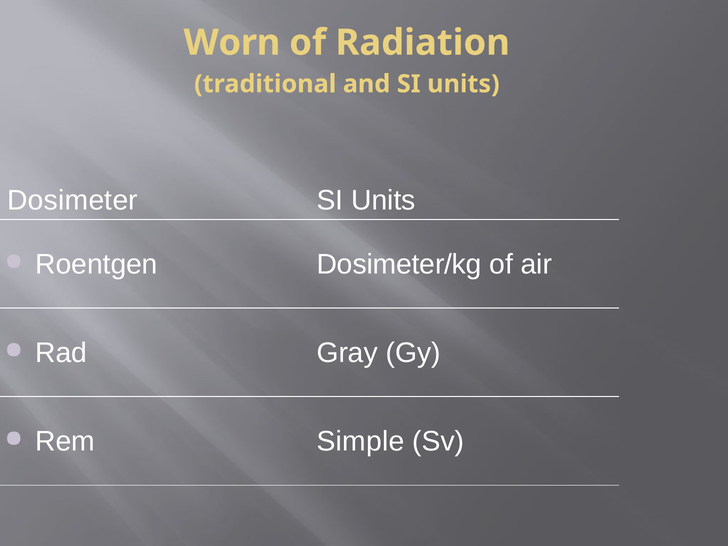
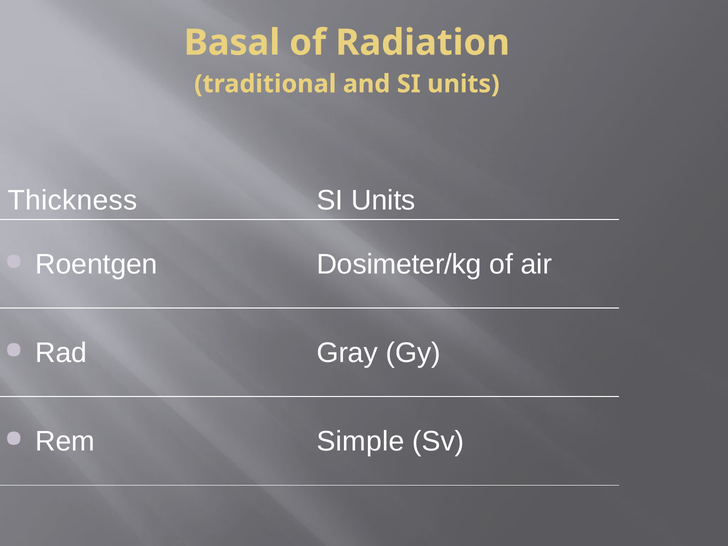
Worn: Worn -> Basal (232, 43)
Dosimeter: Dosimeter -> Thickness (73, 200)
